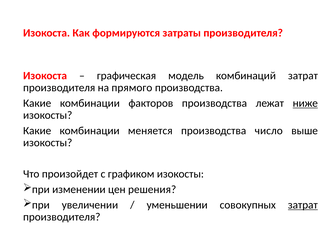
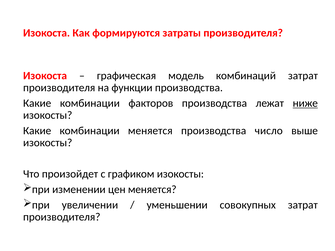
прямого: прямого -> функции (132, 88)
цен решения: решения -> меняется (152, 190)
затрат underline: present -> none (303, 205)
